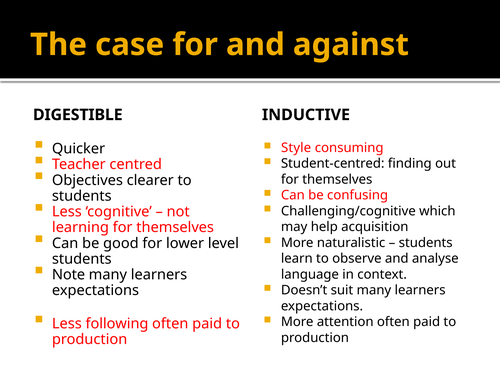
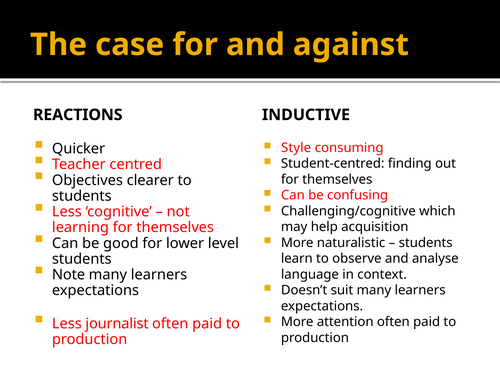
DIGESTIBLE: DIGESTIBLE -> REACTIONS (78, 115)
following: following -> journalist (117, 324)
